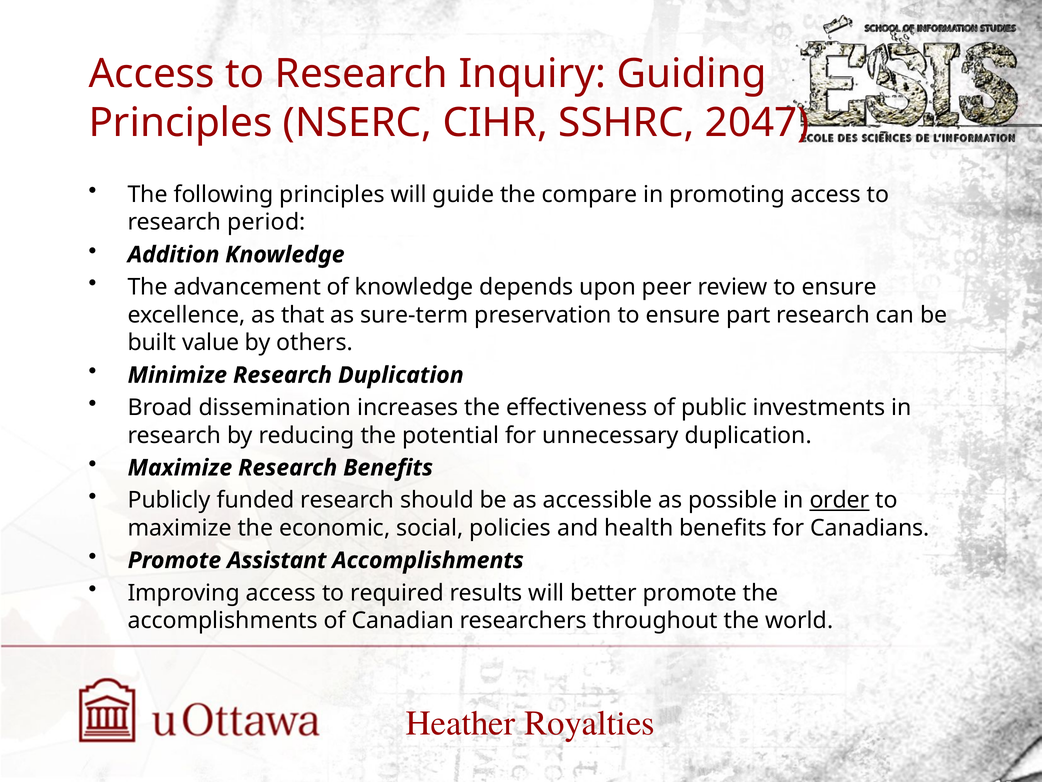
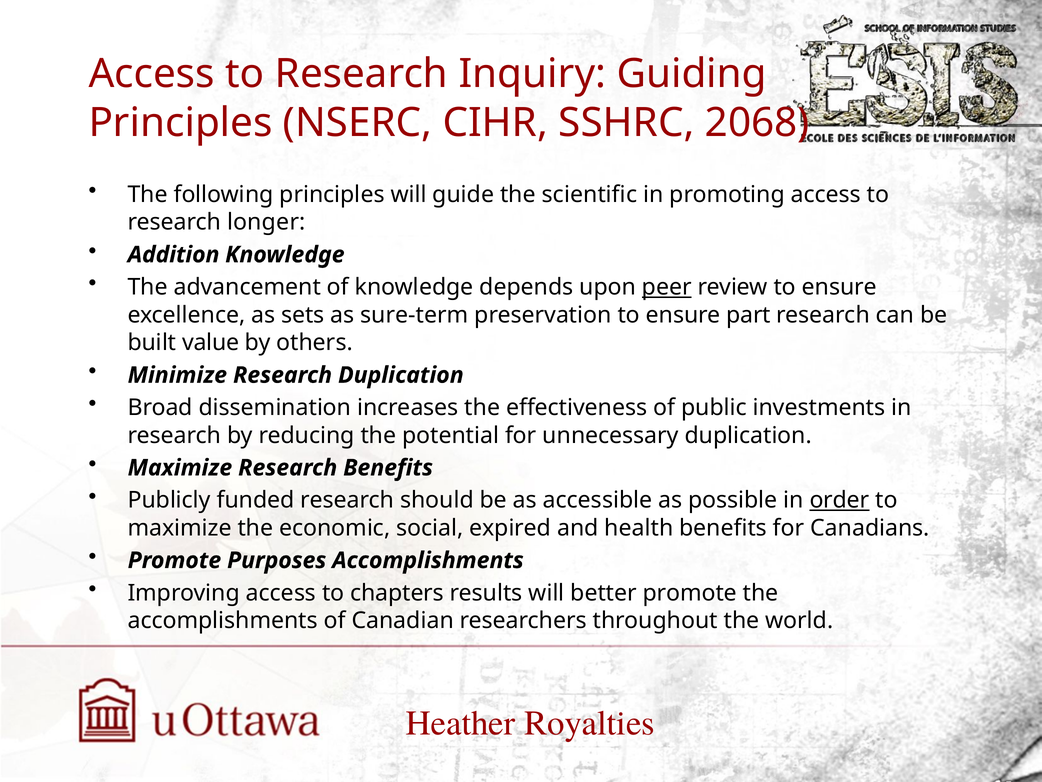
2047: 2047 -> 2068 (757, 123)
compare: compare -> scientific (589, 194)
period: period -> longer (266, 222)
peer underline: none -> present (667, 287)
that: that -> sets (303, 315)
policies: policies -> expired (510, 528)
Assistant: Assistant -> Purposes (277, 560)
required: required -> chapters (397, 592)
